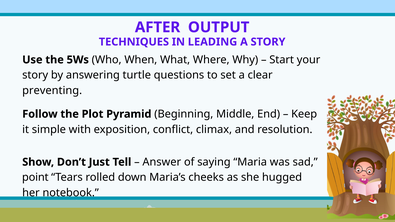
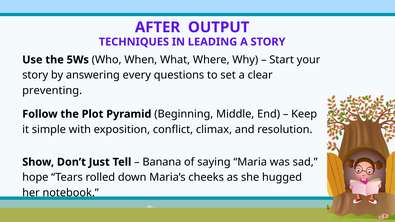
turtle: turtle -> every (137, 75)
Answer: Answer -> Banana (162, 162)
point: point -> hope (35, 178)
